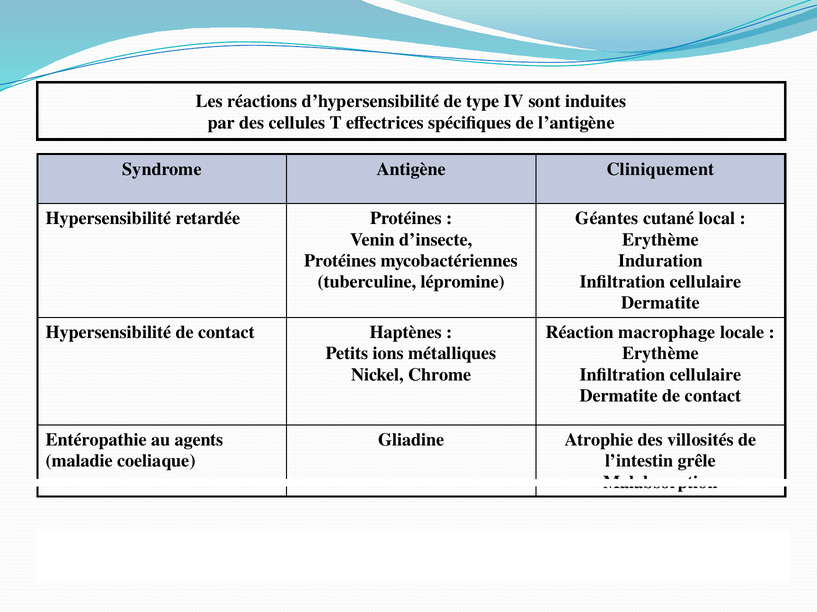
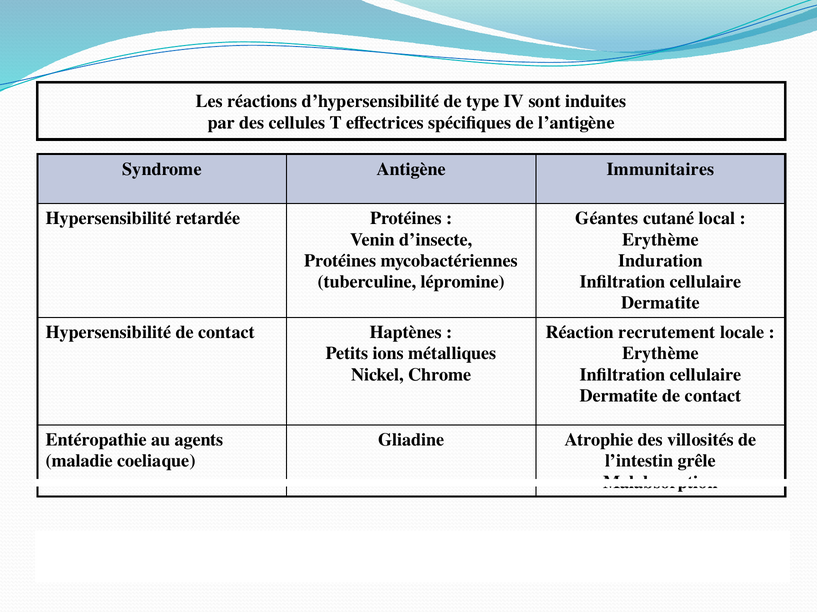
Cliniquement: Cliniquement -> Immunitaires (660, 169)
macrophage: macrophage -> recrutement (667, 333)
